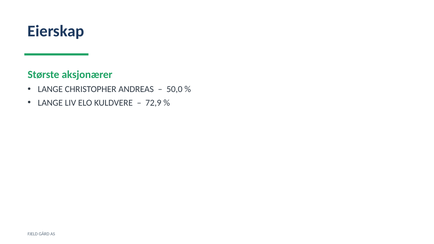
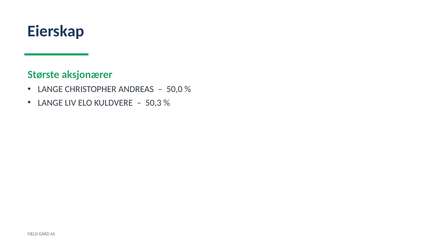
72,9: 72,9 -> 50,3 (153, 103)
